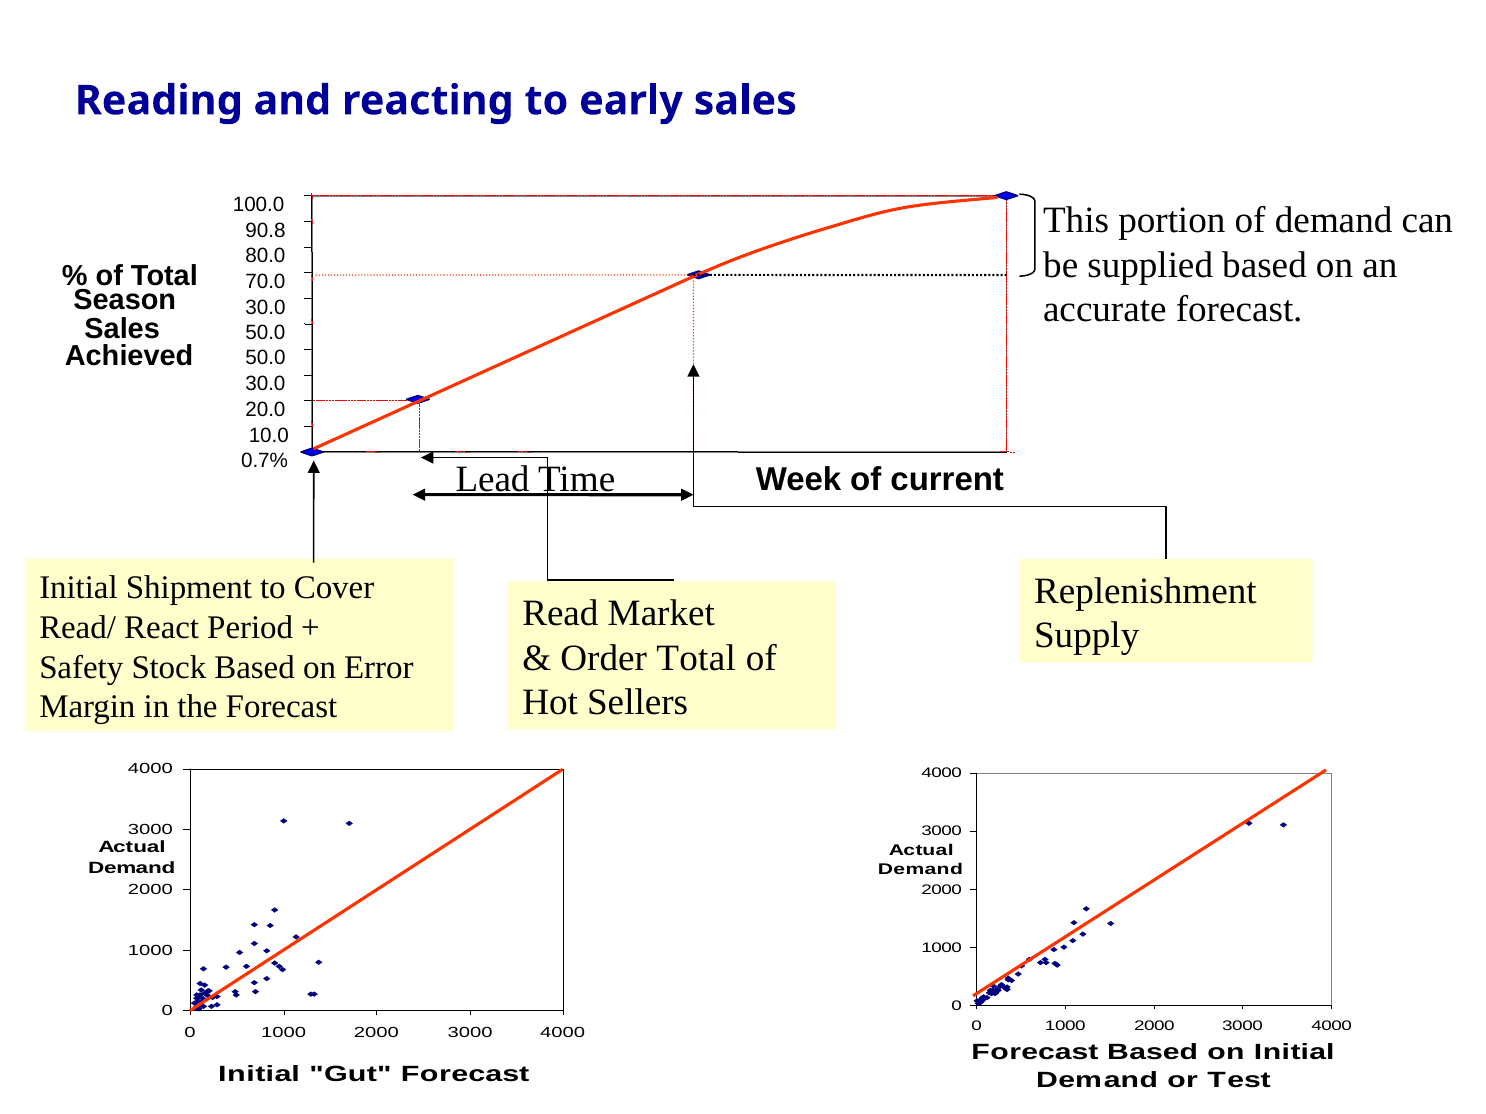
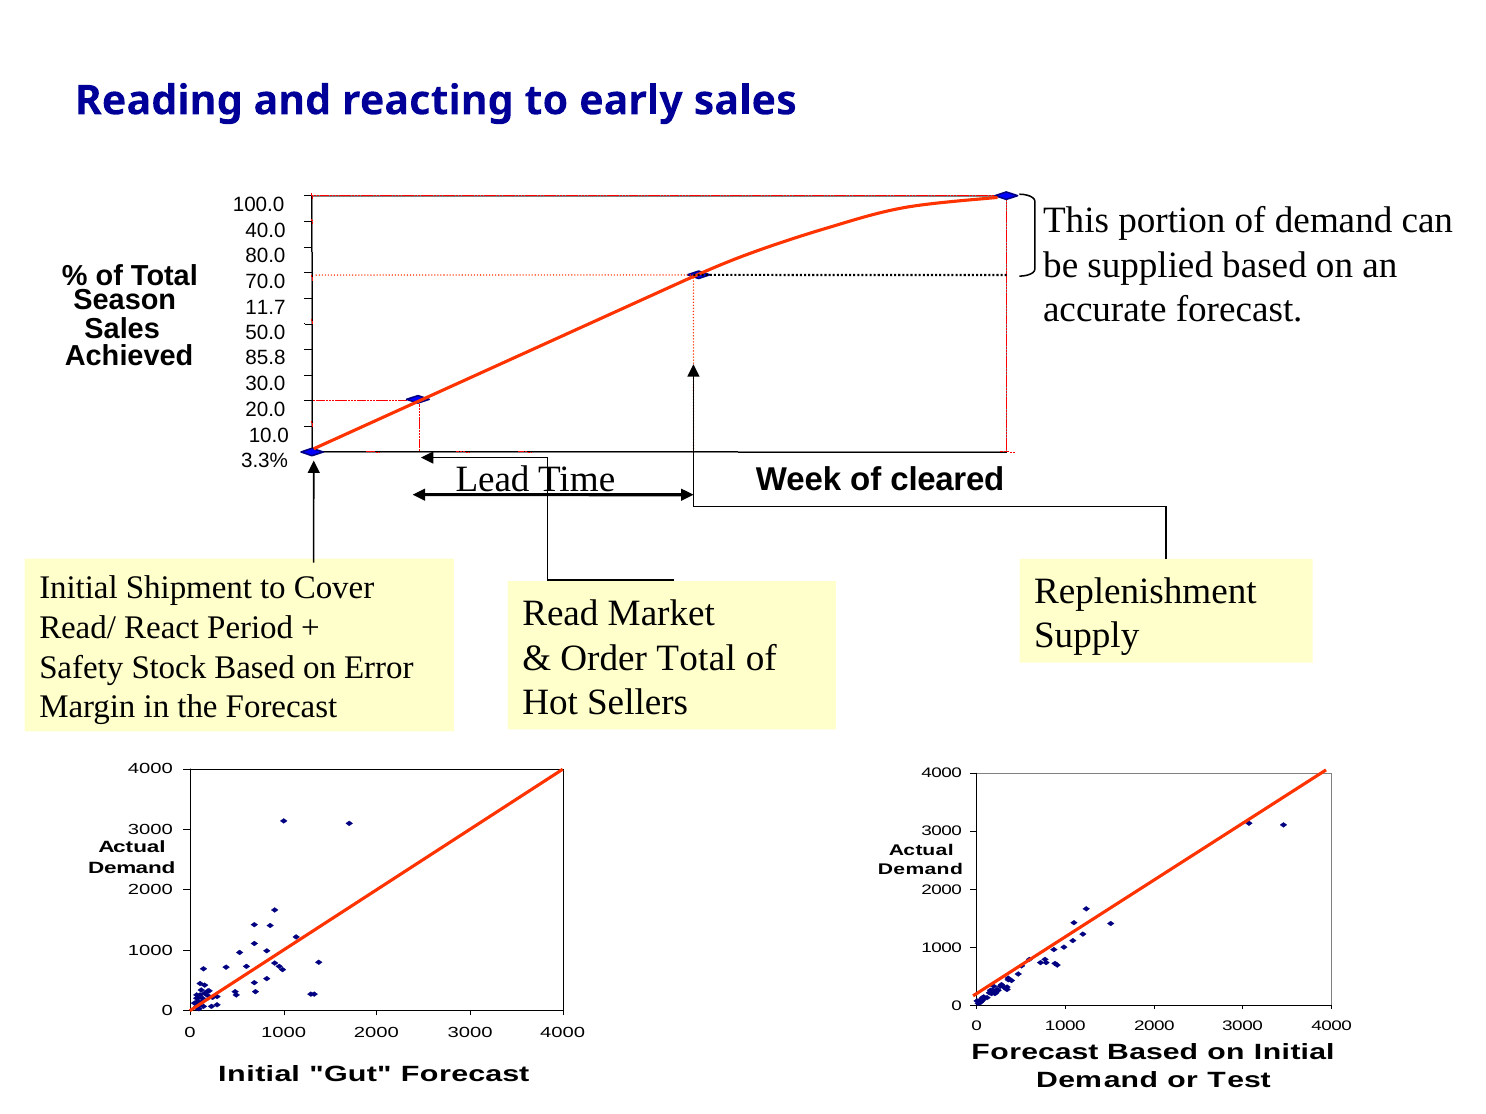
90.8: 90.8 -> 40.0 (265, 230)
30.0: 30.0 -> 11.7 (265, 307)
50.0: 50.0 -> 85.8 (265, 358)
0.7%: 0.7% -> 3.3% (265, 461)
current: current -> cleared (947, 480)
